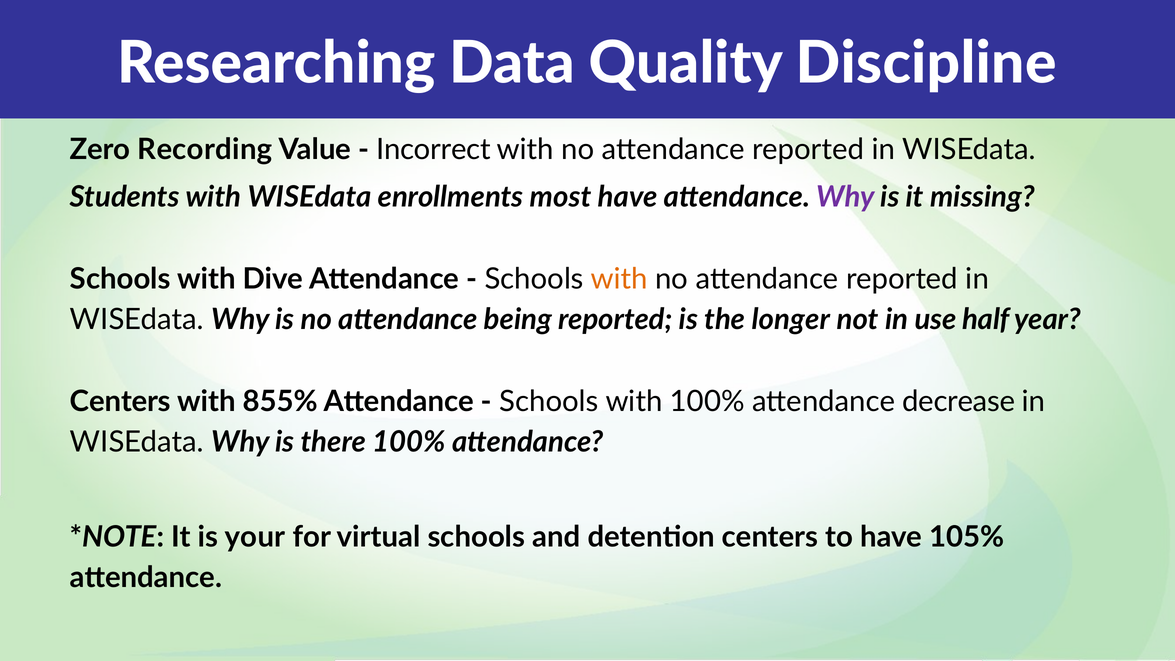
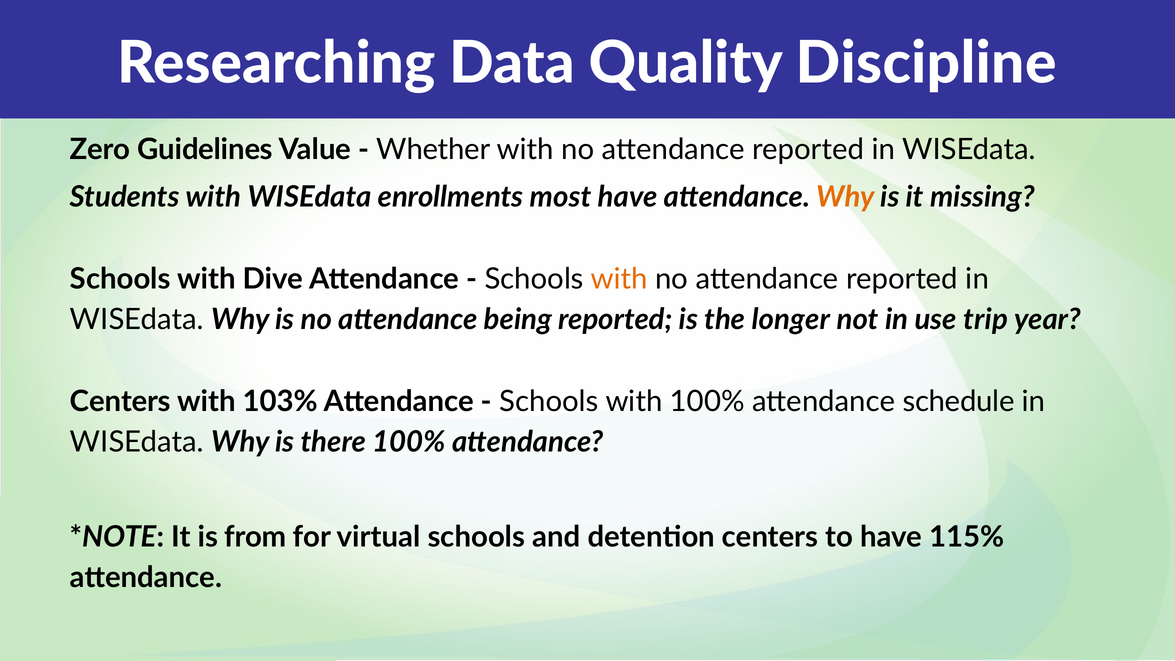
Recording: Recording -> Guidelines (205, 149)
Incorrect: Incorrect -> Whether (433, 149)
Why colour: purple -> orange (846, 197)
half: half -> trip (986, 319)
855%: 855% -> 103% (280, 401)
decrease: decrease -> schedule (959, 401)
your: your -> from (255, 537)
105%: 105% -> 115% (967, 537)
